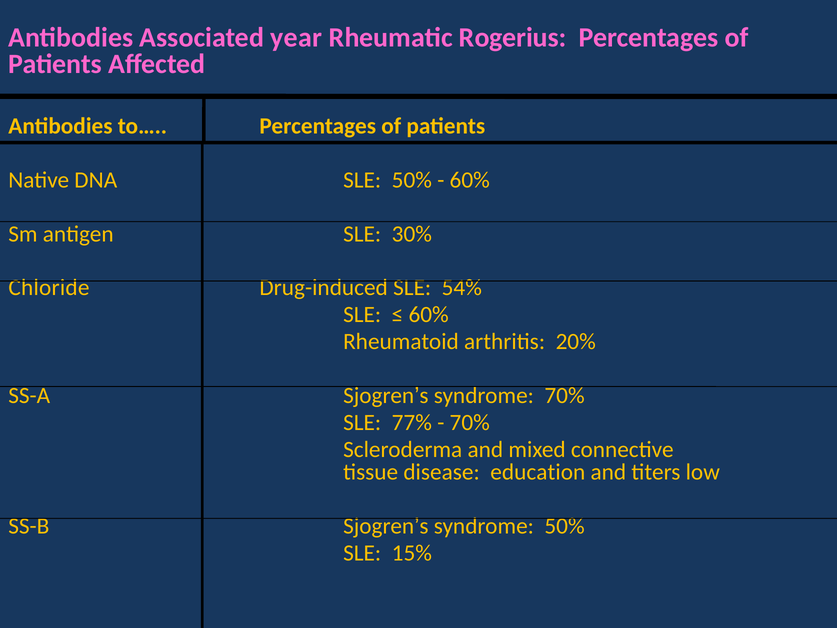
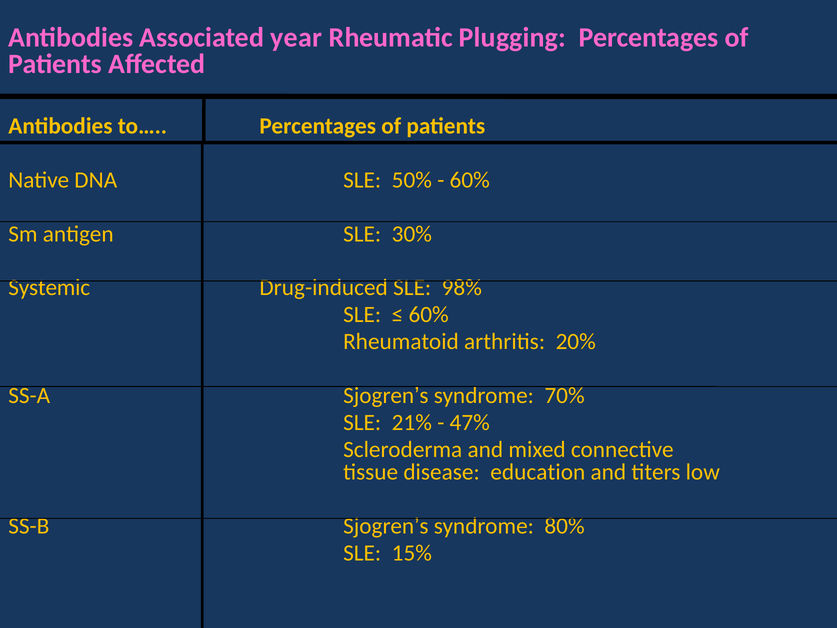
Rogerius: Rogerius -> Plugging (512, 37)
Chloride: Chloride -> Systemic (49, 288)
54%: 54% -> 98% (462, 288)
77%: 77% -> 21% (412, 423)
70%: 70% -> 47% (470, 423)
syndrome 50%: 50% -> 80% (565, 526)
